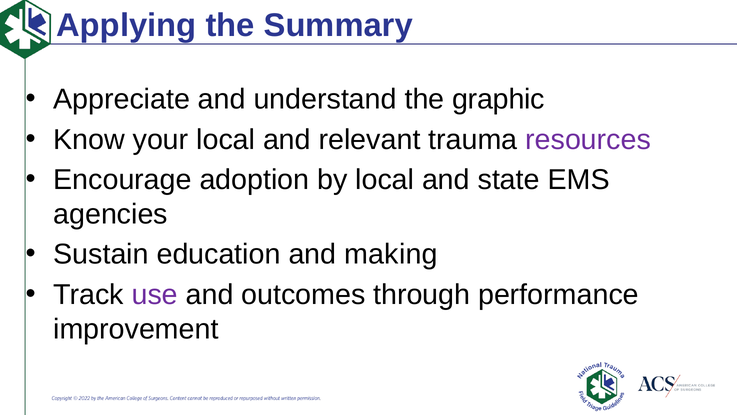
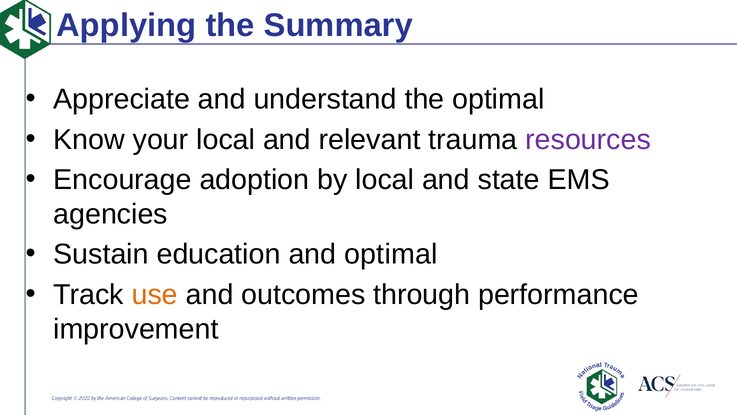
the graphic: graphic -> optimal (498, 99)
and making: making -> optimal (391, 254)
use colour: purple -> orange (155, 294)
